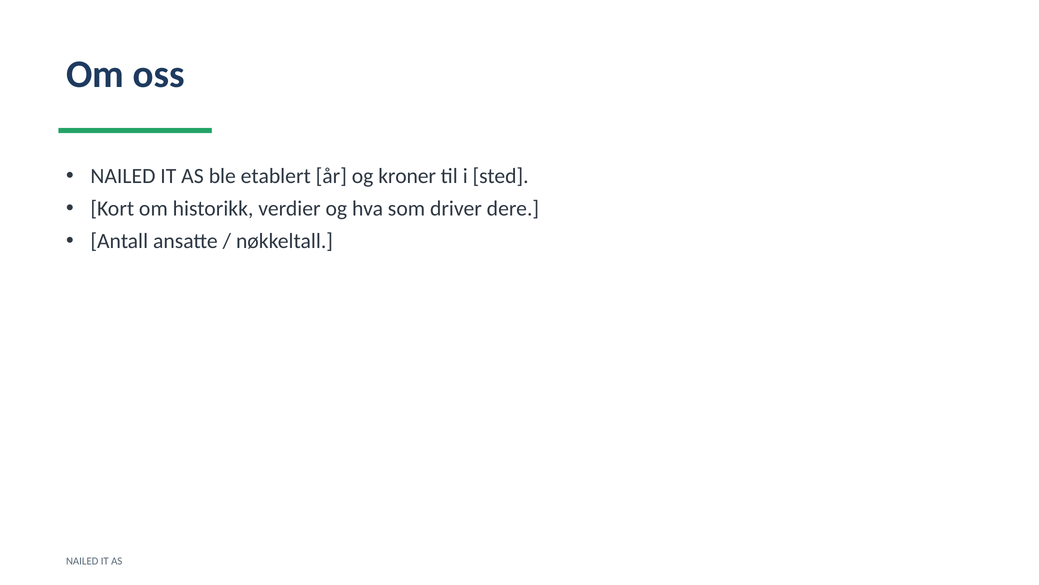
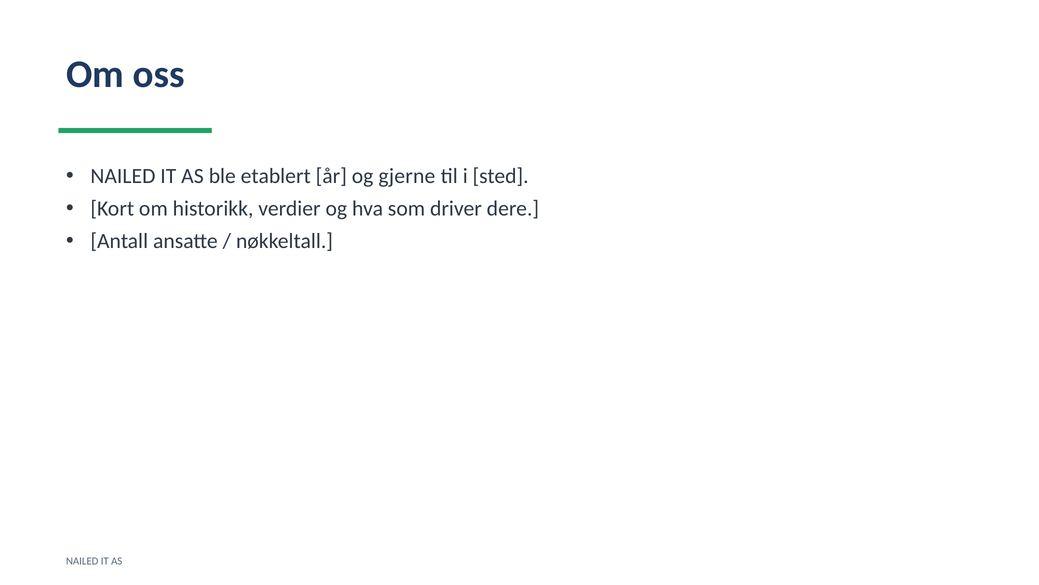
kroner: kroner -> gjerne (407, 176)
